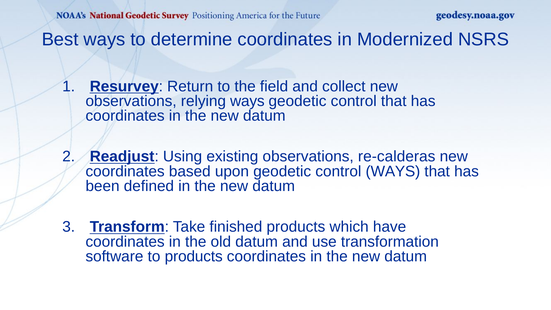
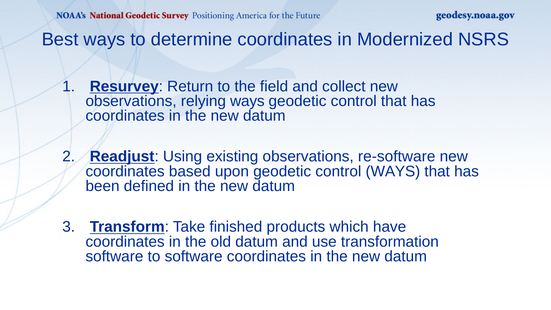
re-calderas: re-calderas -> re-software (397, 157)
to products: products -> software (194, 256)
